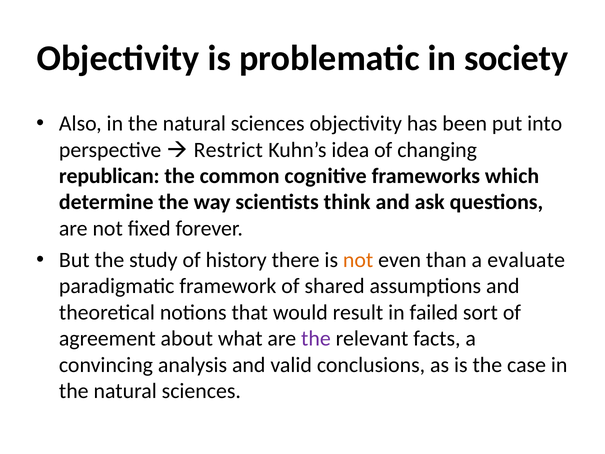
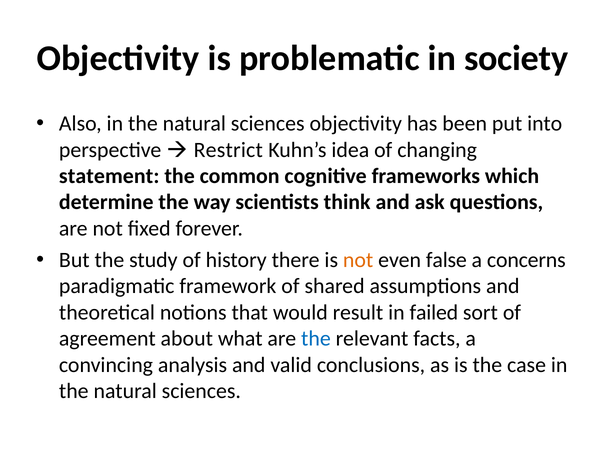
republican: republican -> statement (109, 176)
than: than -> false (446, 260)
evaluate: evaluate -> concerns (526, 260)
the colour: purple -> blue (316, 339)
